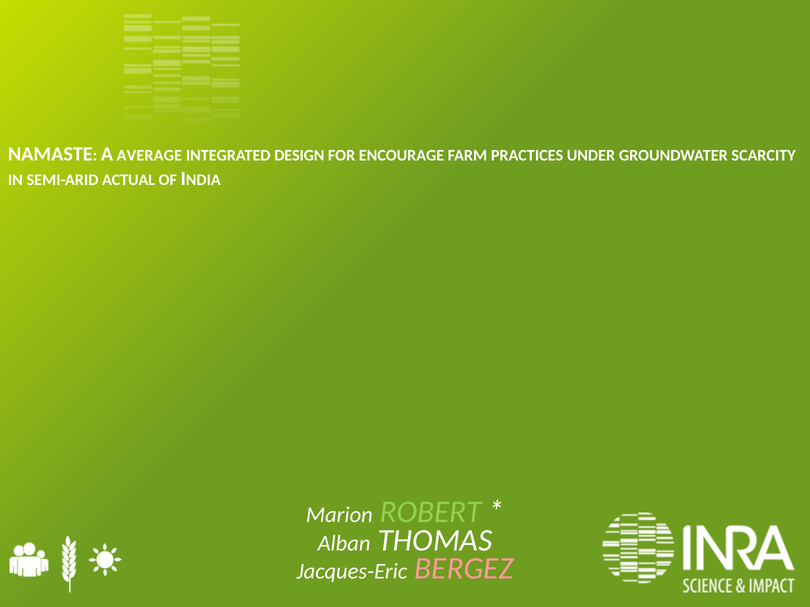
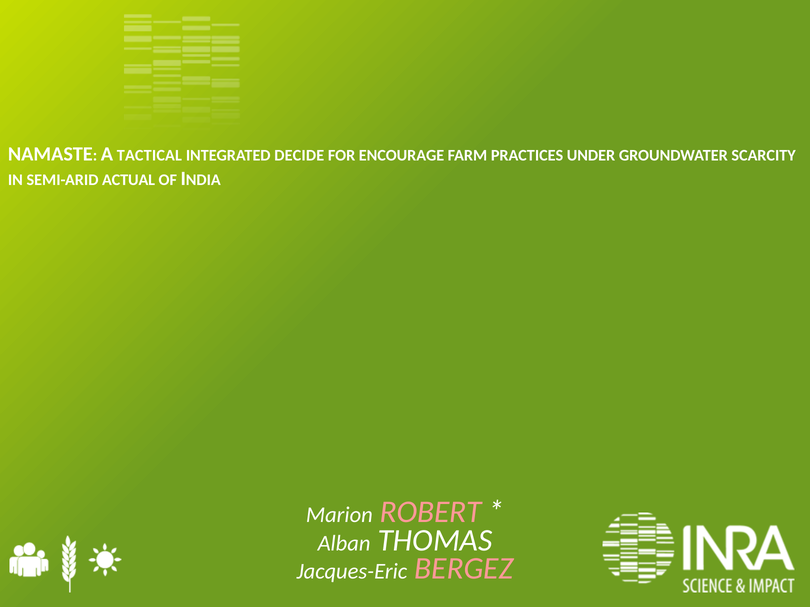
AVERAGE: AVERAGE -> TACTICAL (149, 156)
DESIGN: DESIGN -> DECIDE (299, 156)
ROBERT colour: light green -> pink (431, 512)
